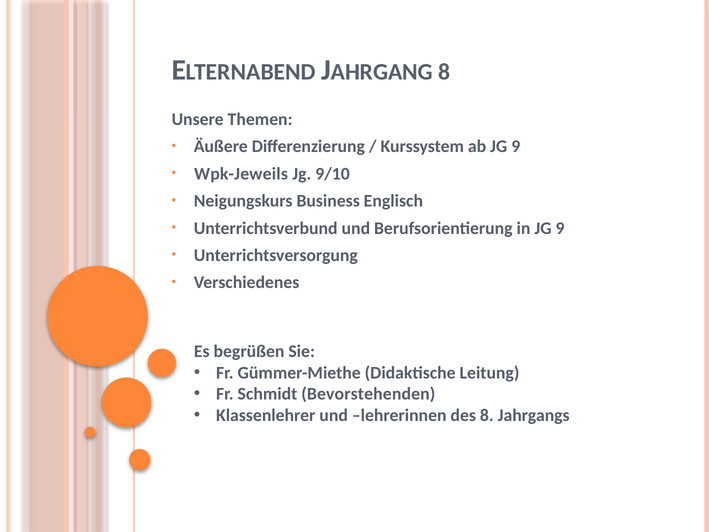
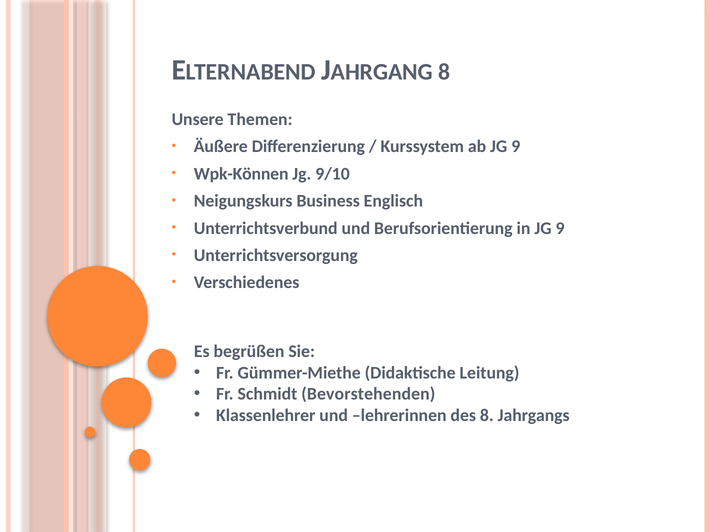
Wpk-Jeweils: Wpk-Jeweils -> Wpk-Können (241, 174)
